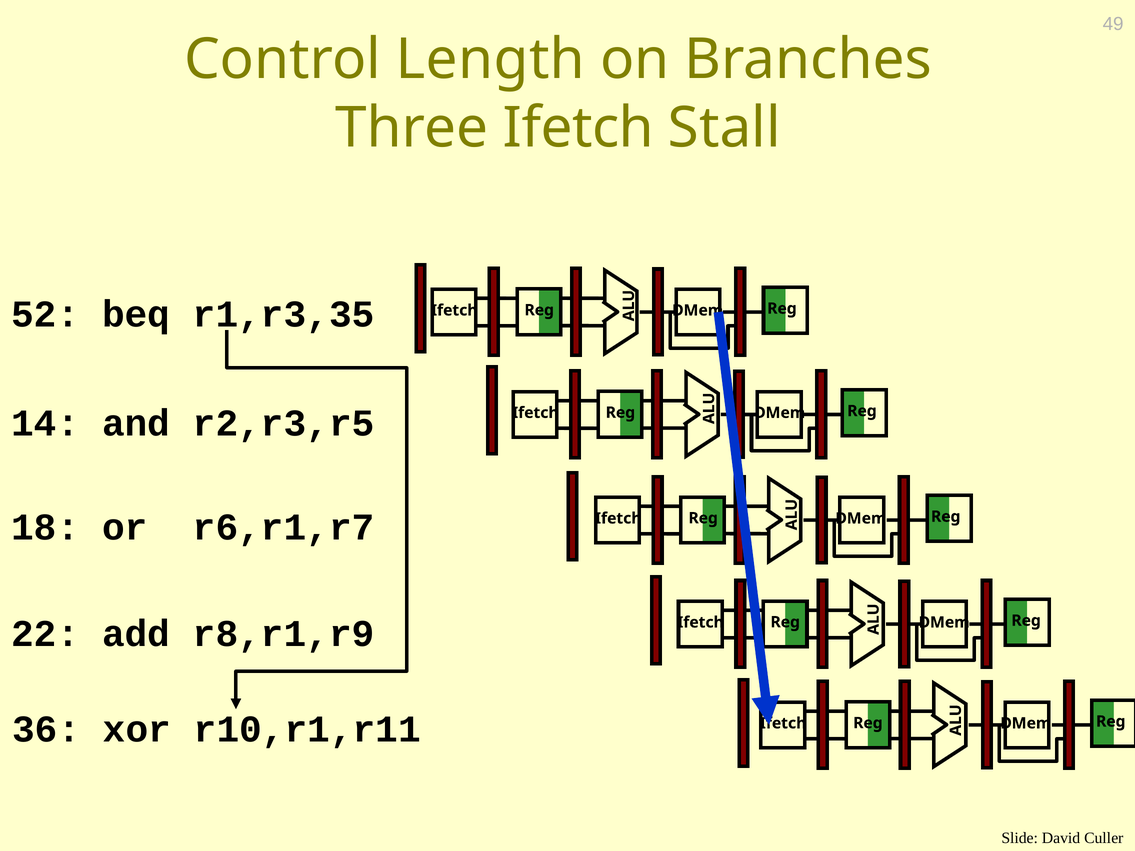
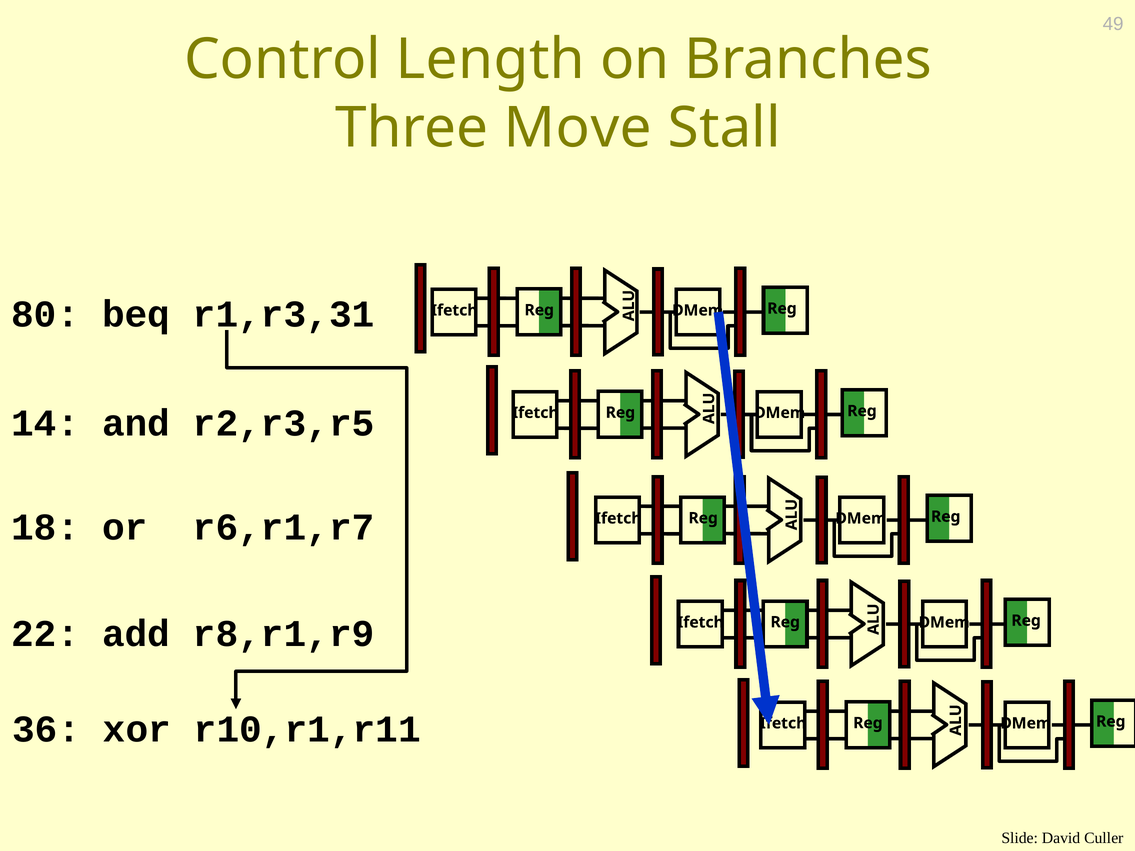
Three Ifetch: Ifetch -> Move (578, 128)
52: 52 -> 80 (45, 315)
r1,r3,35: r1,r3,35 -> r1,r3,31 (284, 315)
